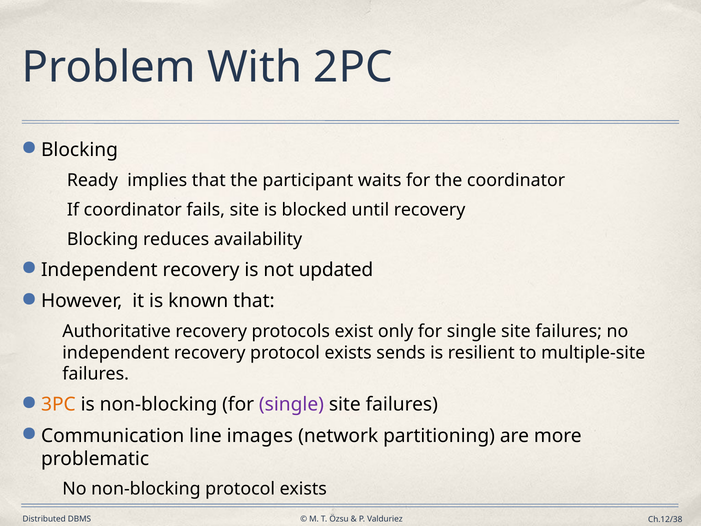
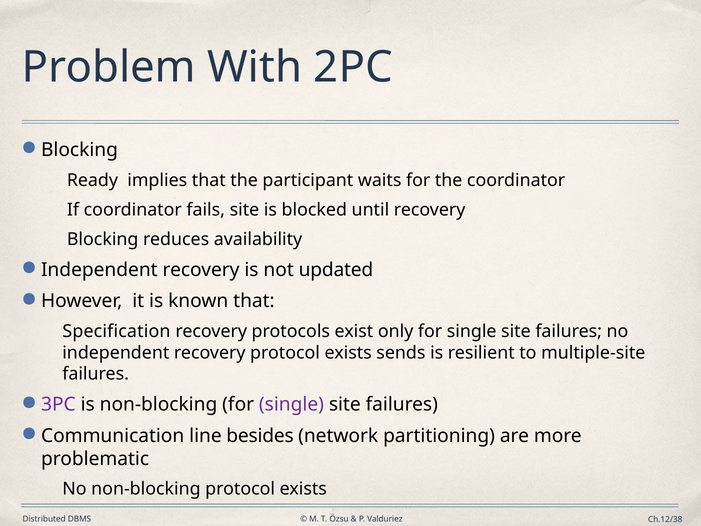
Authoritative: Authoritative -> Specification (116, 331)
3PC colour: orange -> purple (58, 404)
images: images -> besides (260, 436)
